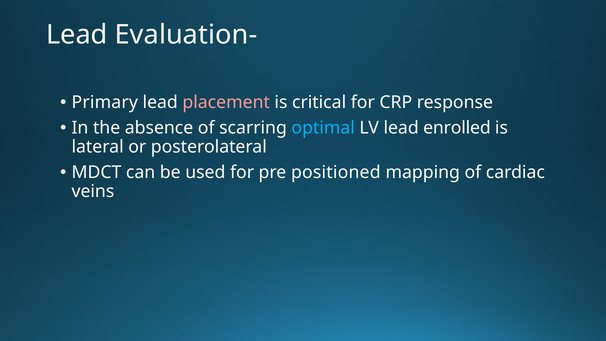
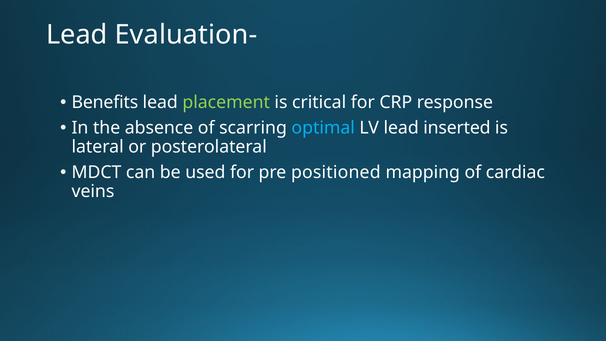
Primary: Primary -> Benefits (105, 102)
placement colour: pink -> light green (226, 102)
enrolled: enrolled -> inserted (457, 128)
